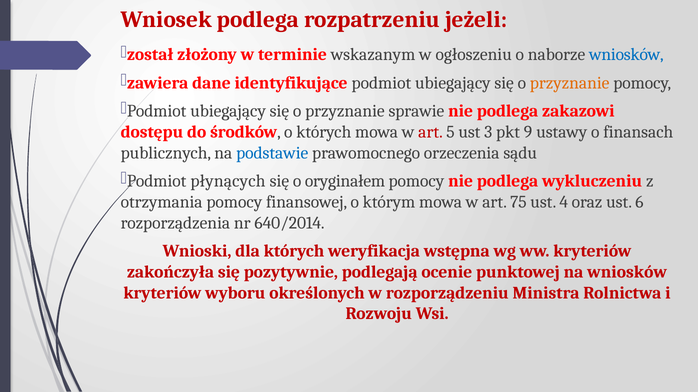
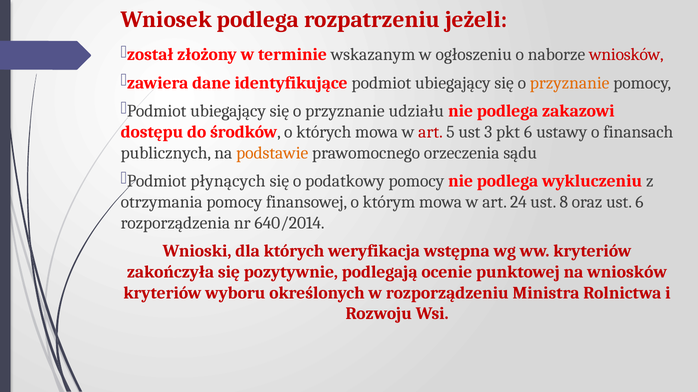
wniosków colour: blue -> red (626, 55)
sprawie: sprawie -> udziału (416, 111)
pkt 9: 9 -> 6 (528, 132)
podstawie colour: blue -> orange (272, 153)
oryginałem: oryginałem -> podatkowy (345, 181)
75: 75 -> 24 (518, 202)
4: 4 -> 8 (564, 202)
